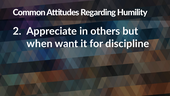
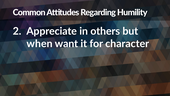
discipline: discipline -> character (127, 44)
